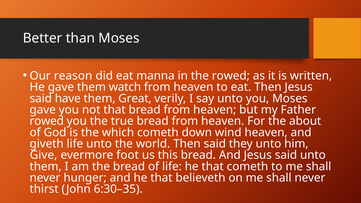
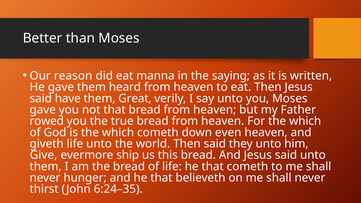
the rowed: rowed -> saying (231, 76)
watch: watch -> heard (125, 87)
For the about: about -> which (305, 121)
wind: wind -> even (228, 132)
foot: foot -> ship (128, 155)
6:30–35: 6:30–35 -> 6:24–35 (118, 189)
